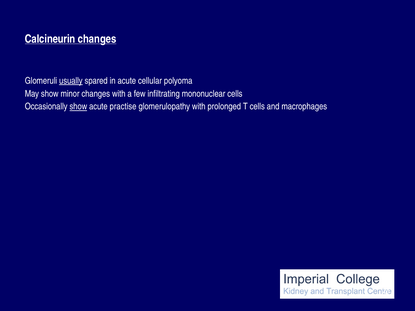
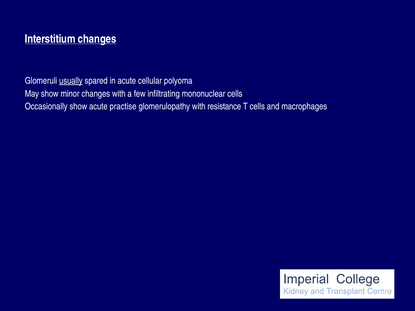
Calcineurin: Calcineurin -> Interstitium (50, 39)
show underline: present -> none (78, 107)
prolonged: prolonged -> resistance (224, 107)
